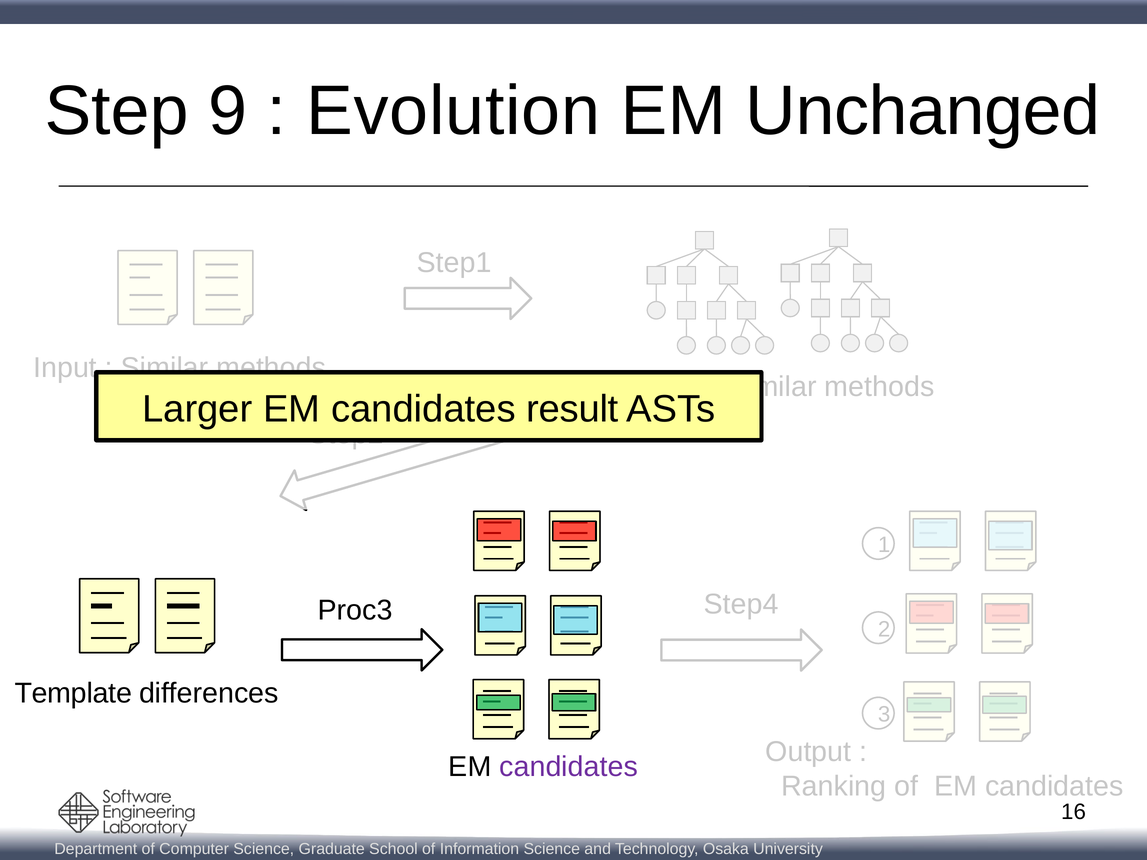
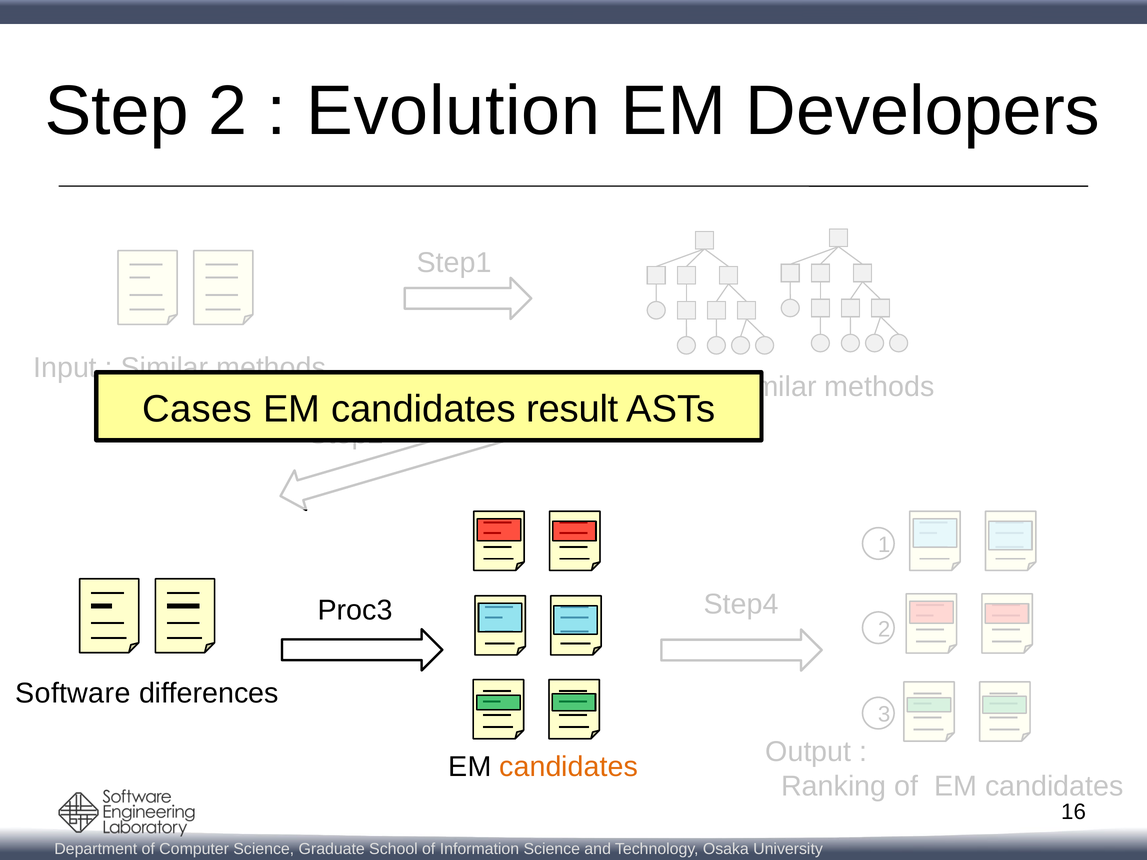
Step 9: 9 -> 2 (228, 111)
Unchanged: Unchanged -> Developers (923, 111)
Larger: Larger -> Cases (197, 409)
Template: Template -> Software (73, 693)
candidates colour: purple -> orange (569, 767)
